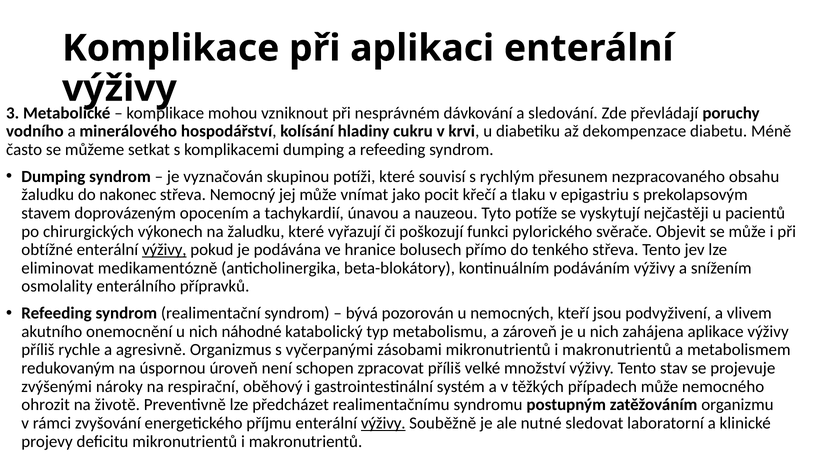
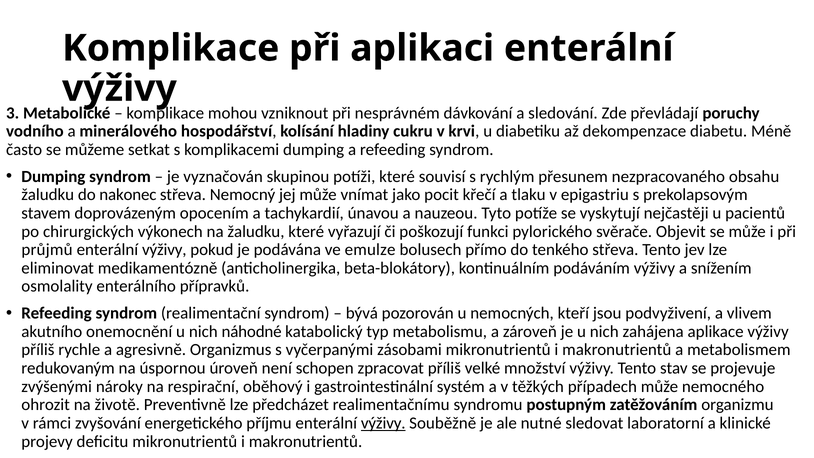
obtížné: obtížné -> průjmů (47, 250)
výživy underline: present -> none (164, 250)
hranice: hranice -> emulze (370, 250)
